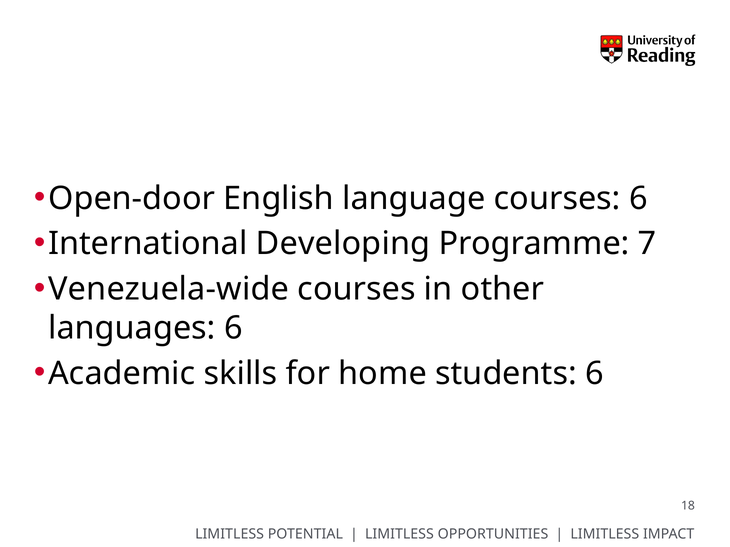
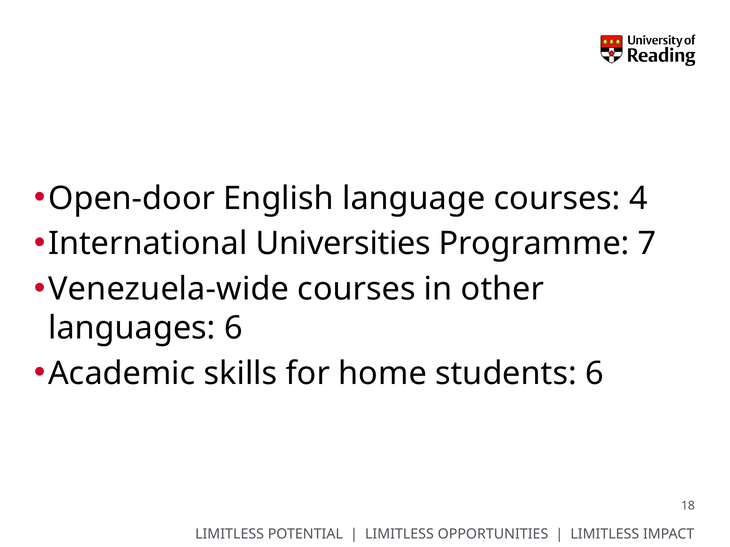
courses 6: 6 -> 4 (638, 198)
Developing: Developing -> Universities (343, 244)
